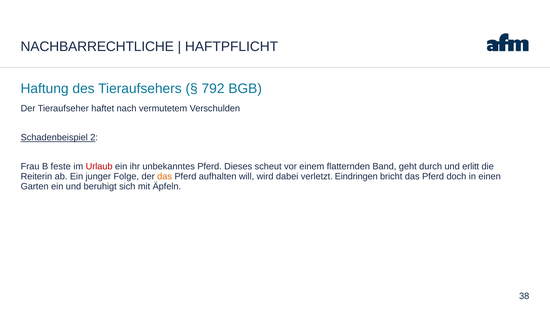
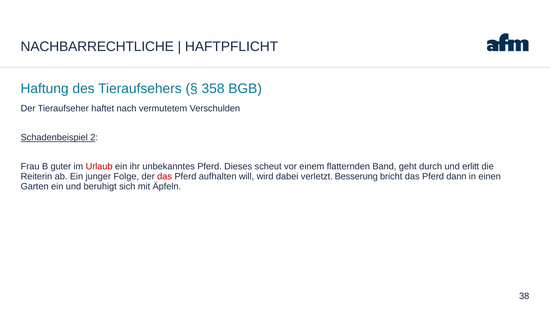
792: 792 -> 358 (213, 89)
feste: feste -> guter (61, 166)
das colour: orange -> red (165, 176)
Eindringen: Eindringen -> Besserung (356, 176)
doch: doch -> dann (456, 176)
